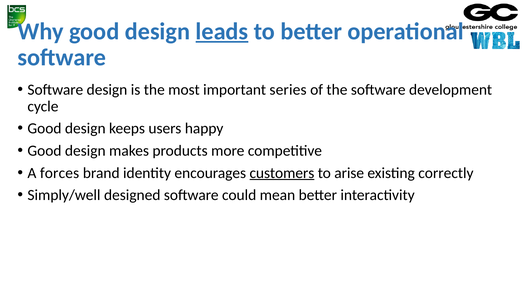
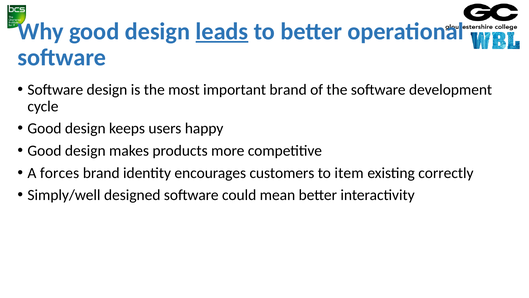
important series: series -> brand (288, 89)
customers underline: present -> none (282, 173)
arise: arise -> item (349, 173)
